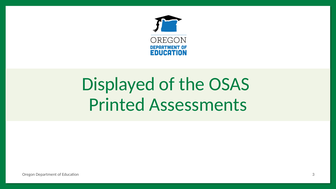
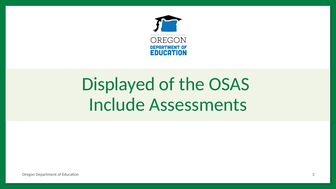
Printed: Printed -> Include (117, 105)
